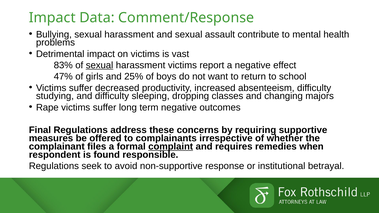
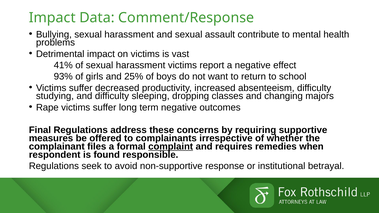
83%: 83% -> 41% (63, 65)
sexual underline: present -> none (100, 65)
47%: 47% -> 93% (63, 77)
